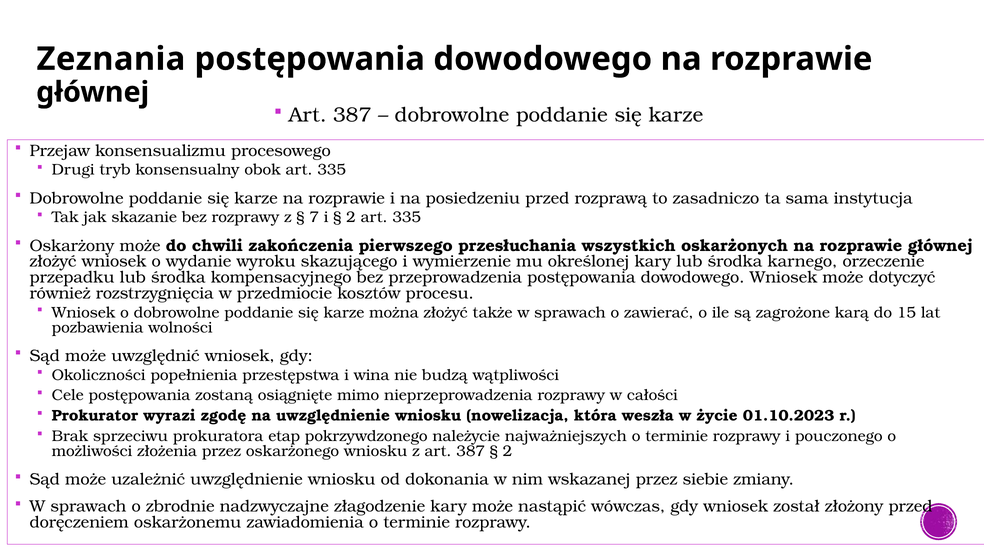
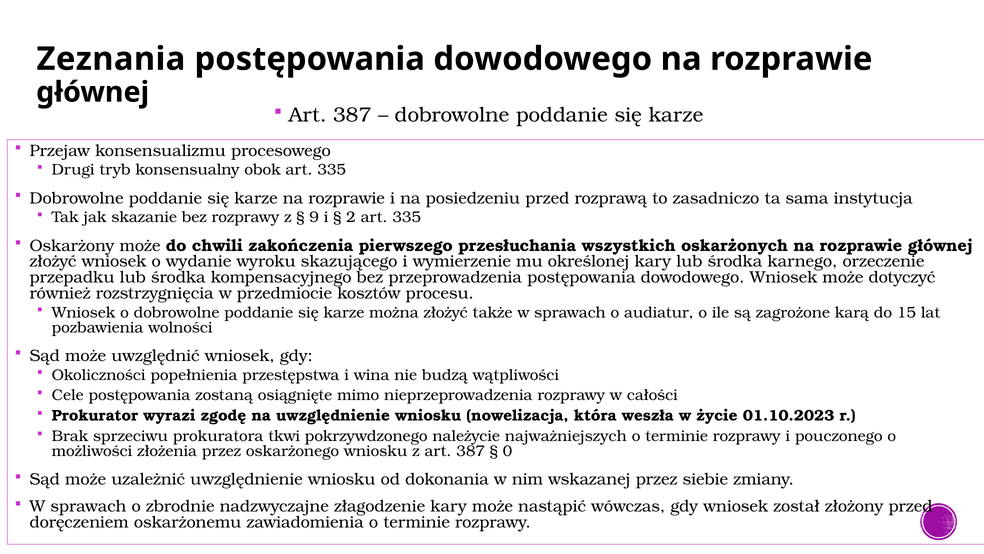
7: 7 -> 9 (314, 217)
zawierać: zawierać -> audiatur (659, 312)
etap: etap -> tkwi (284, 436)
2: 2 -> 0 (508, 451)
